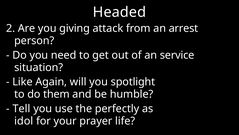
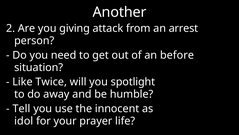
Headed: Headed -> Another (120, 12)
service: service -> before (177, 55)
Again: Again -> Twice (51, 82)
them: them -> away (56, 94)
perfectly: perfectly -> innocent (117, 108)
